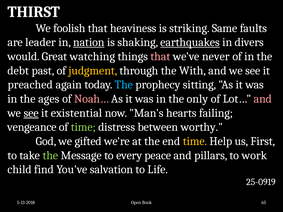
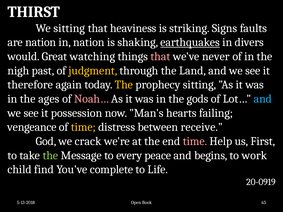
We foolish: foolish -> sitting (69, 28)
Same: Same -> Signs (224, 28)
are leader: leader -> nation (41, 42)
nation underline: present -> none (89, 42)
debt: debt -> nigh (18, 71)
With: With -> Land (192, 71)
preached: preached -> therefore (30, 85)
The colour: light blue -> yellow (124, 85)
only: only -> gods (198, 99)
and colour: pink -> light blue (263, 99)
see underline: present -> none (31, 113)
existential: existential -> possession (77, 113)
time colour: light green -> yellow (83, 127)
worthy: worthy -> receive (202, 127)
gifted: gifted -> crack (88, 141)
time colour: yellow -> pink (195, 141)
pillars: pillars -> begins (211, 156)
salvation: salvation -> complete (111, 170)
25-0919: 25-0919 -> 20-0919 (261, 182)
